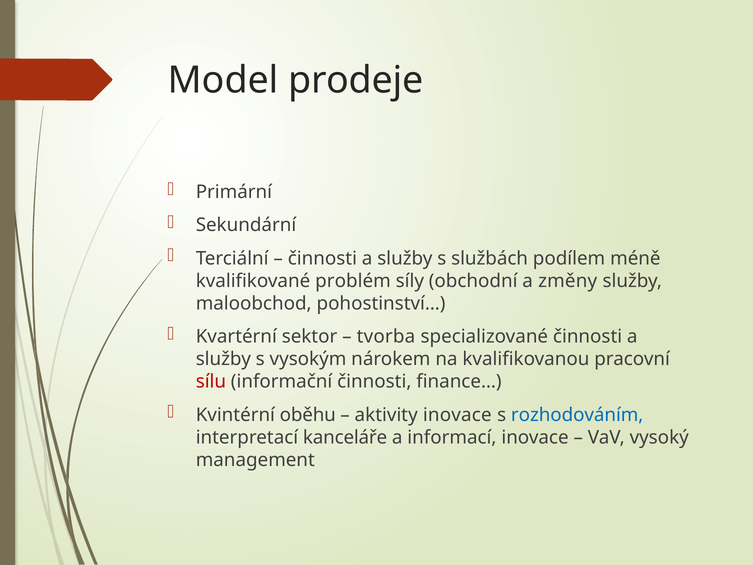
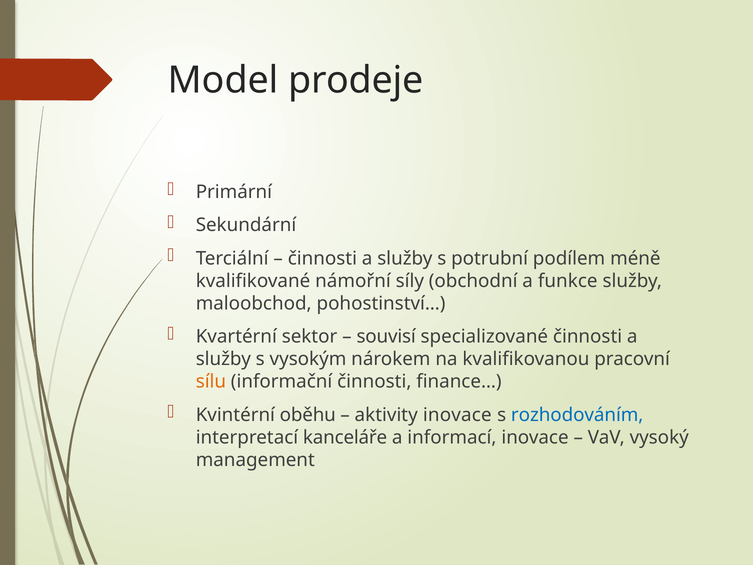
službách: službách -> potrubní (490, 258)
problém: problém -> námořní (353, 281)
změny: změny -> funkce (568, 281)
tvorba: tvorba -> souvisí (386, 336)
sílu colour: red -> orange (211, 382)
